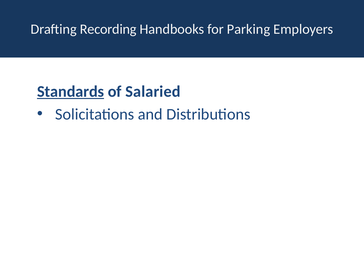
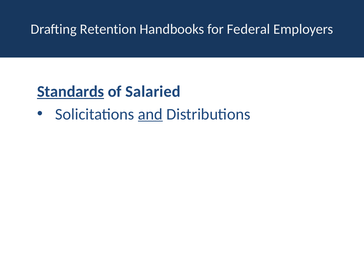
Recording: Recording -> Retention (108, 29)
Parking: Parking -> Federal (249, 29)
and underline: none -> present (150, 114)
